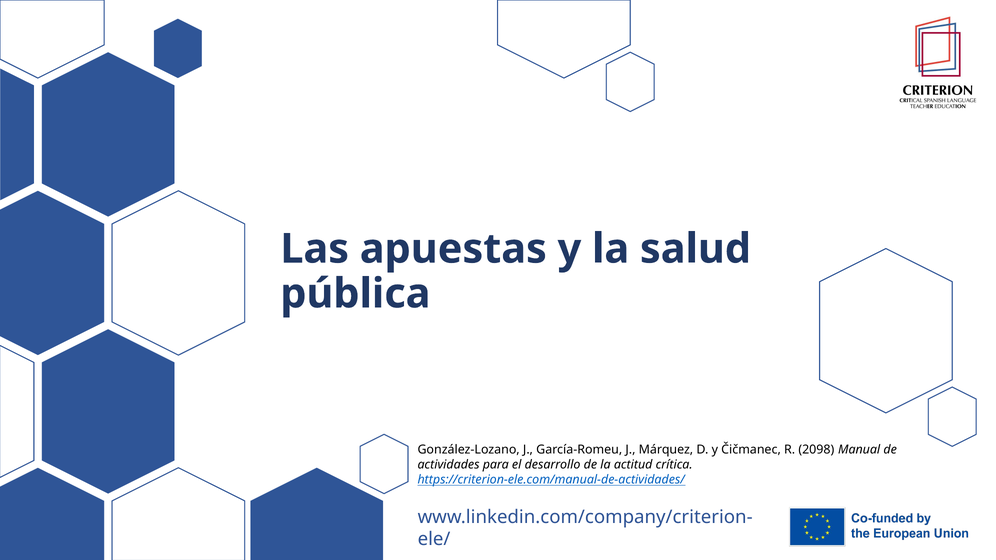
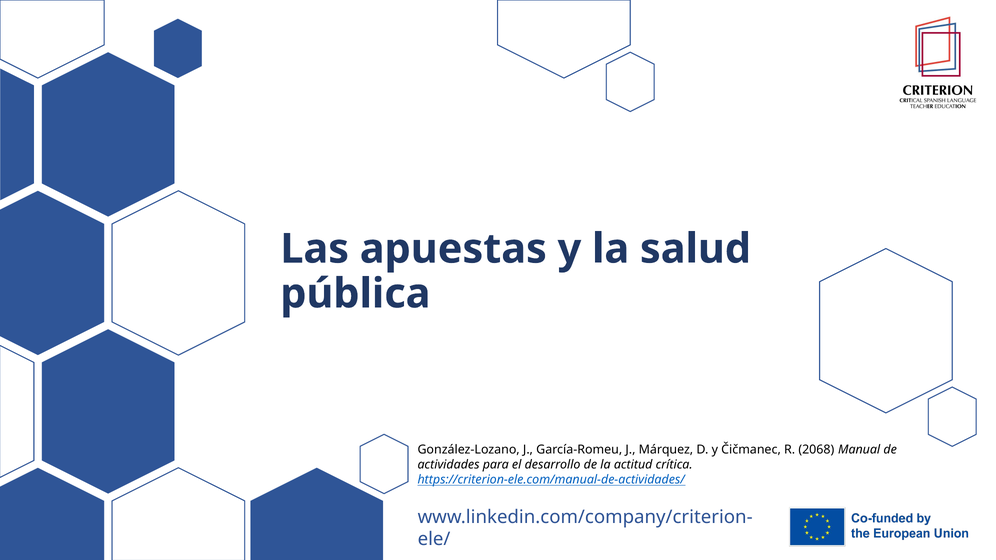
2098: 2098 -> 2068 (816, 450)
